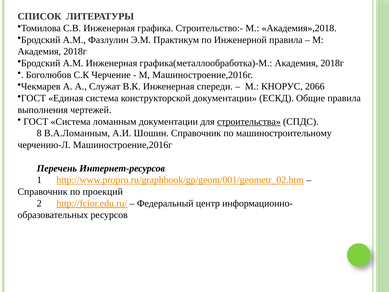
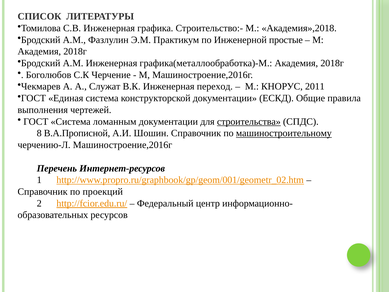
Инженерной правила: правила -> простые (286, 40)
спереди: спереди -> переход (215, 86)
2066: 2066 -> 2011 (315, 86)
В.А.Ломанным: В.А.Ломанным -> В.А.Прописной (77, 133)
машиностроительному underline: none -> present (284, 133)
